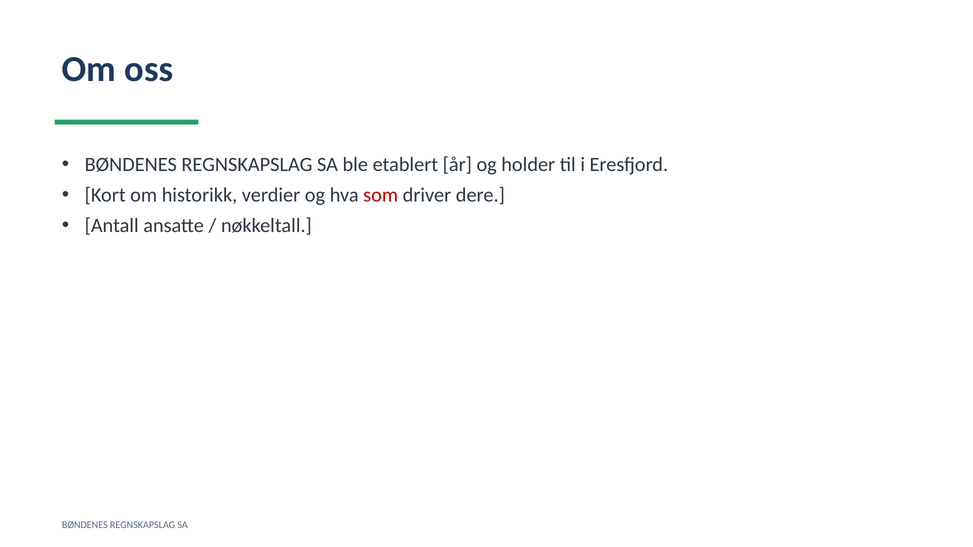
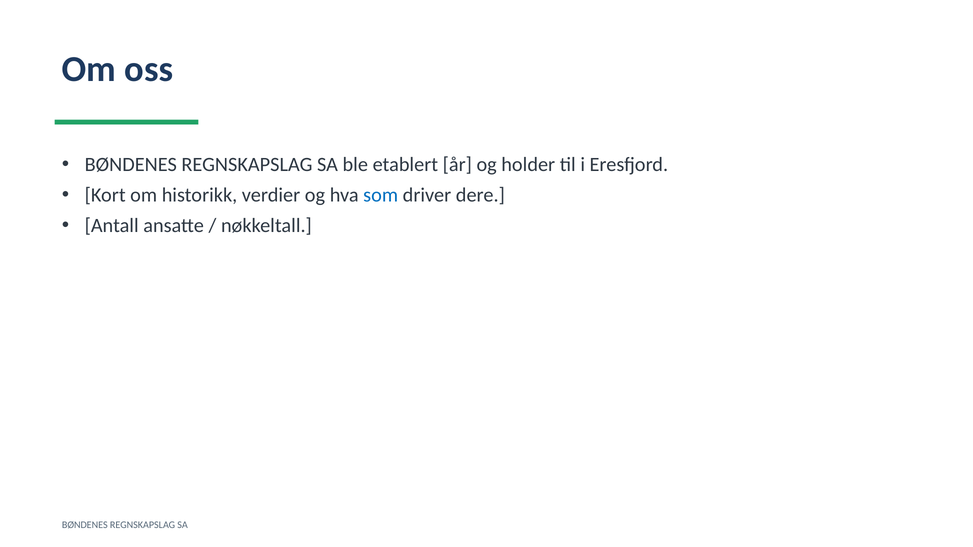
som colour: red -> blue (381, 195)
